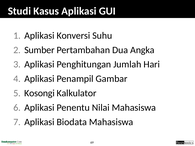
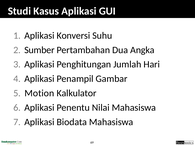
Kosongi: Kosongi -> Motion (39, 93)
